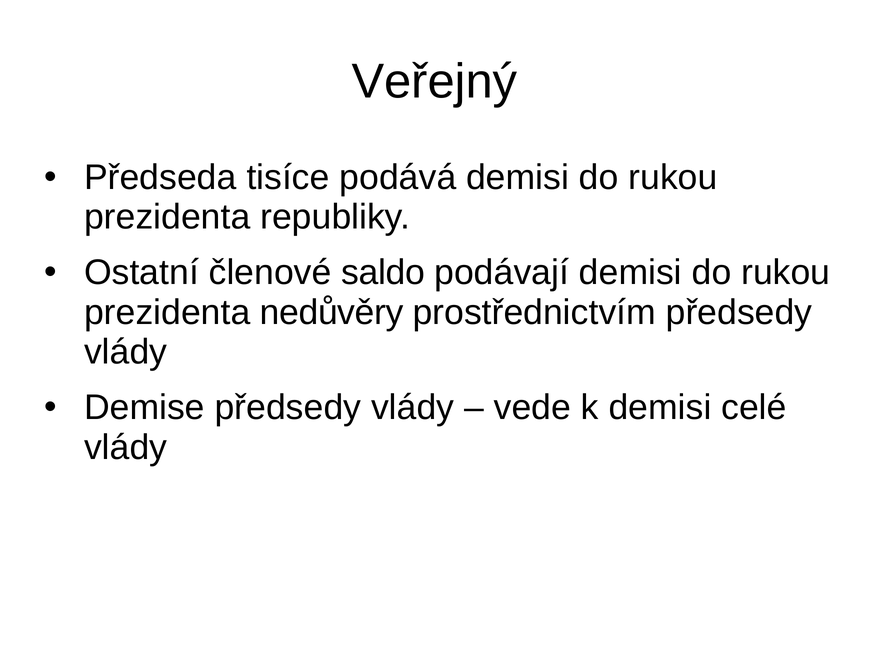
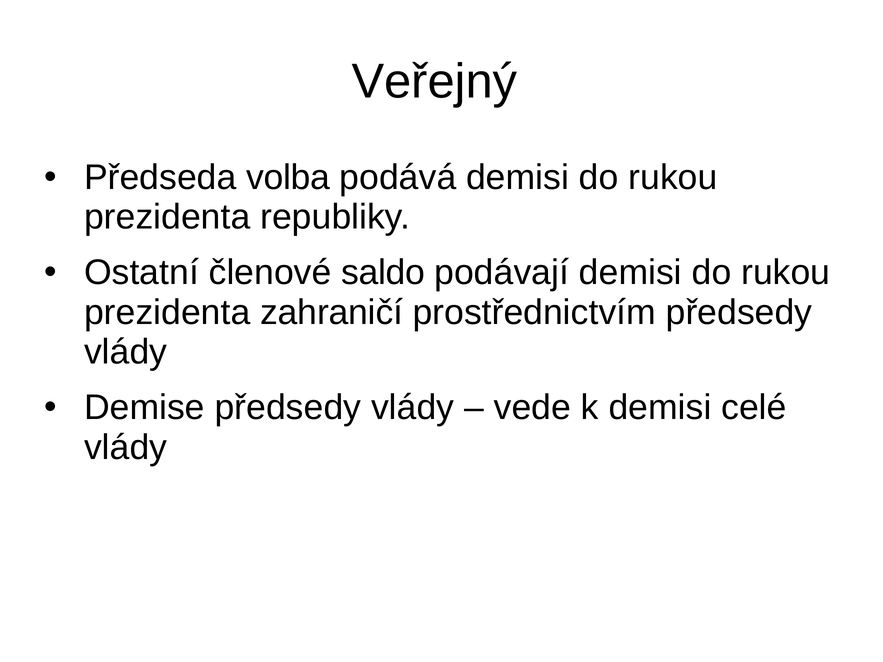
tisíce: tisíce -> volba (288, 177)
nedůvěry: nedůvěry -> zahraničí (332, 312)
